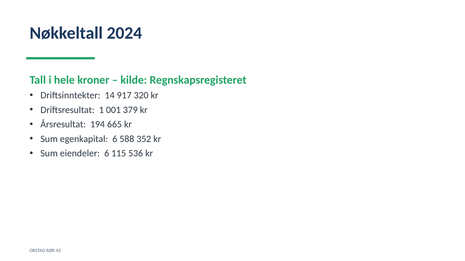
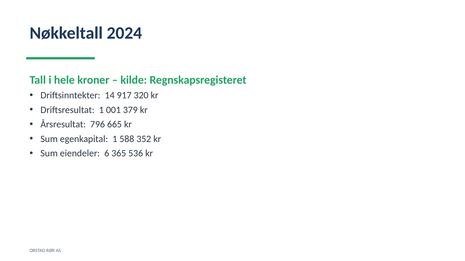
194: 194 -> 796 (98, 125)
egenkapital 6: 6 -> 1 (115, 139)
115: 115 -> 365 (119, 154)
